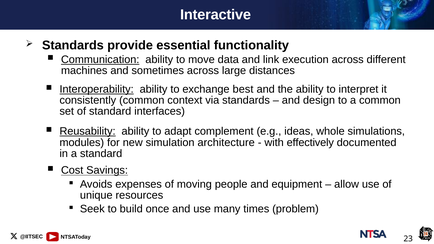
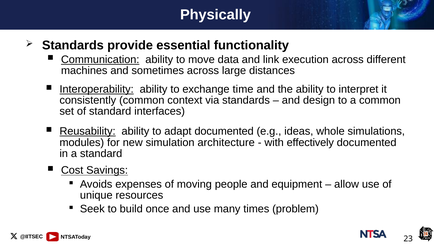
Interactive: Interactive -> Physically (215, 15)
best: best -> time (243, 89)
adapt complement: complement -> documented (224, 131)
